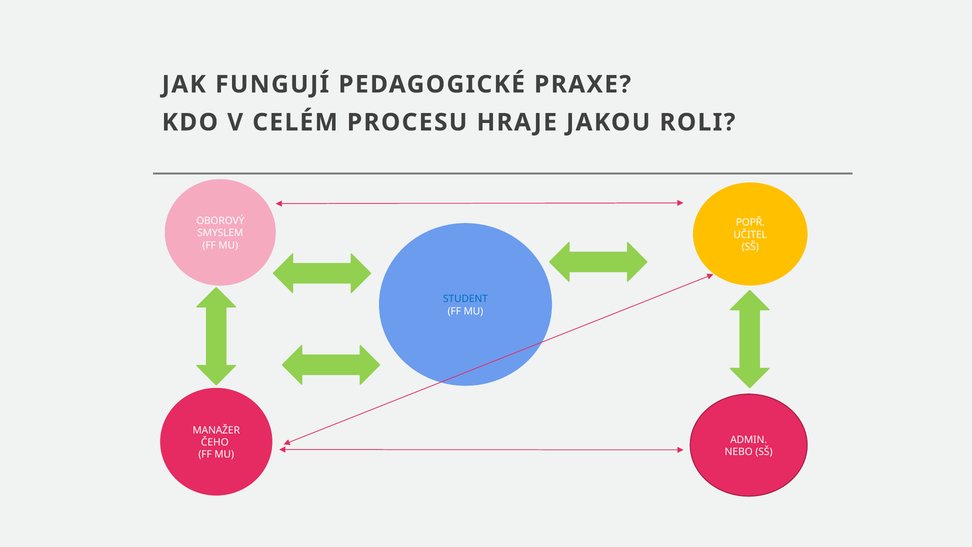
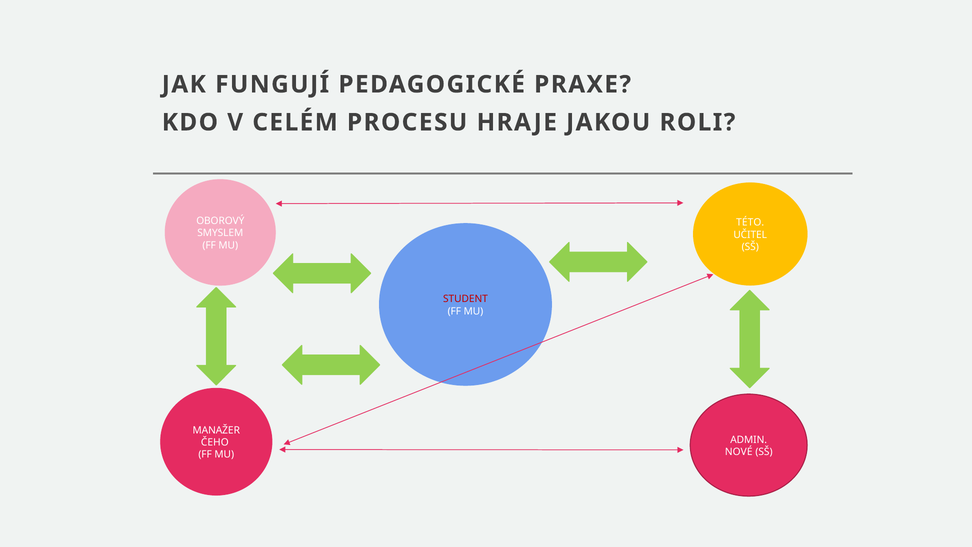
POPŘ: POPŘ -> TÉTO (750, 222)
STUDENT colour: blue -> red (465, 299)
NEBO: NEBO -> NOVÉ (739, 452)
